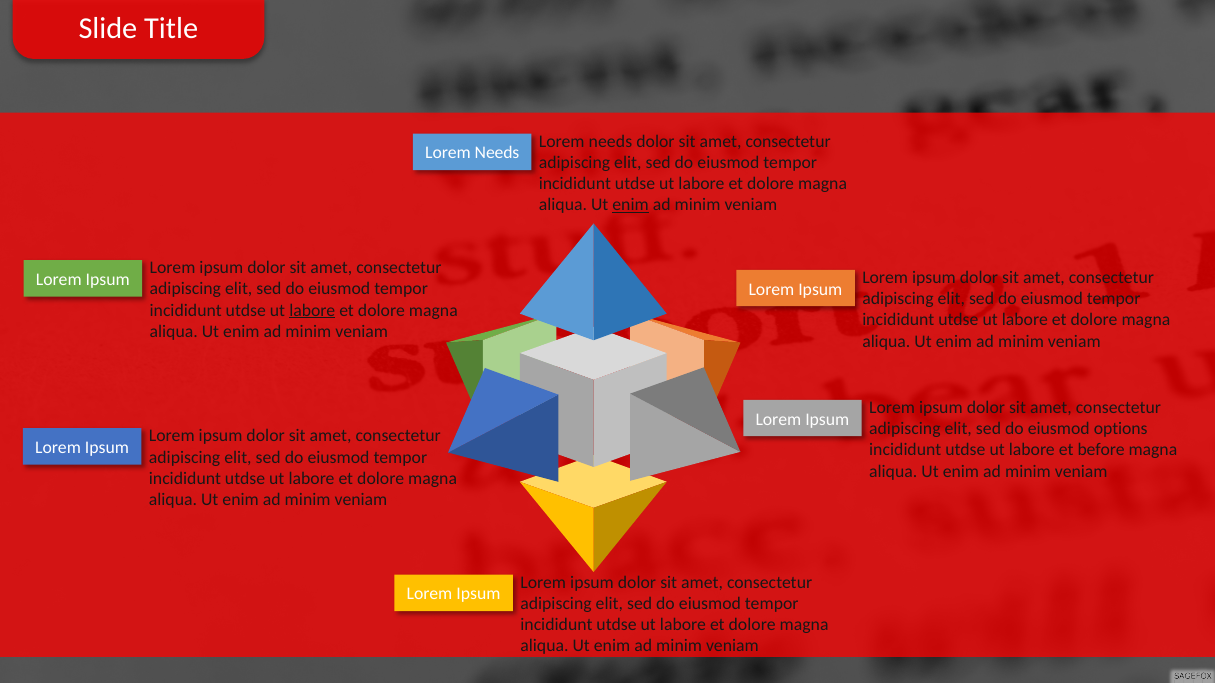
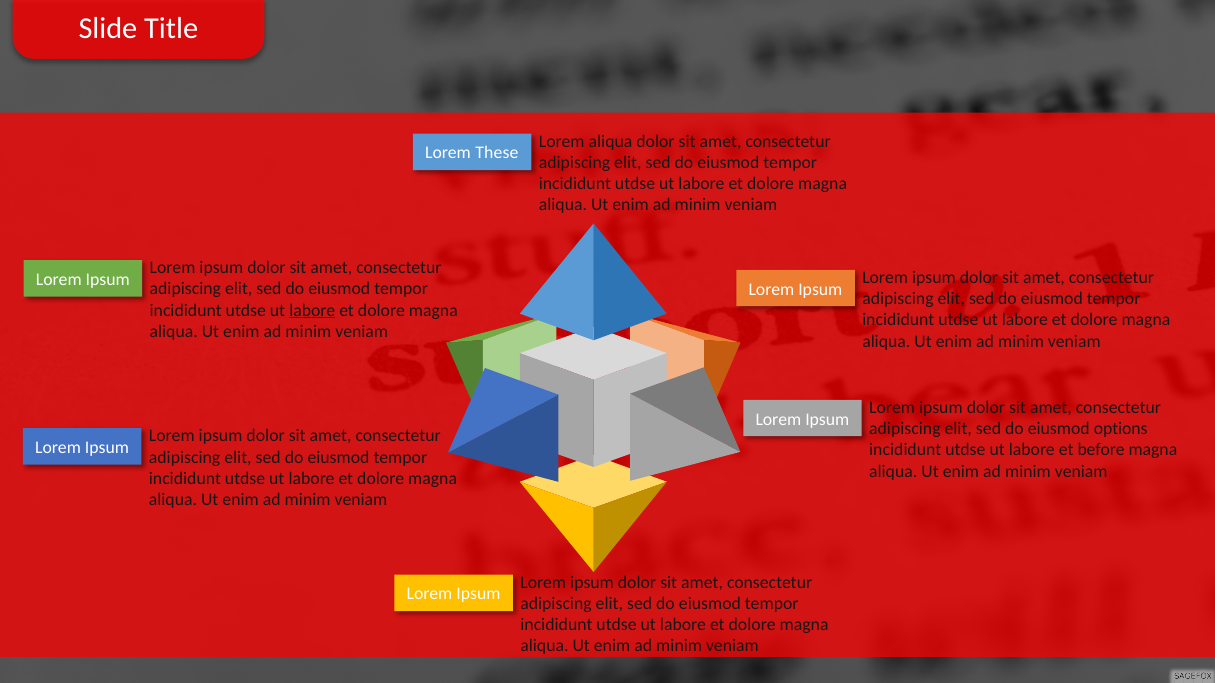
needs: needs -> aliqua (611, 141)
Needs: Needs -> These (497, 153)
enim underline: present -> none (631, 205)
